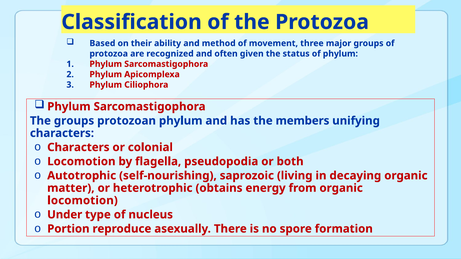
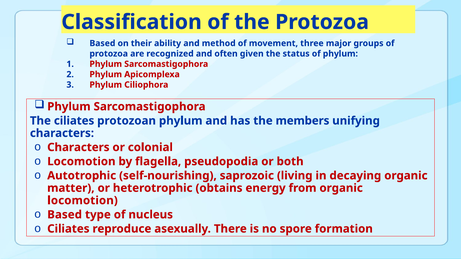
The groups: groups -> ciliates (74, 121)
Under: Under -> Based (65, 215)
Portion: Portion -> Ciliates (68, 229)
